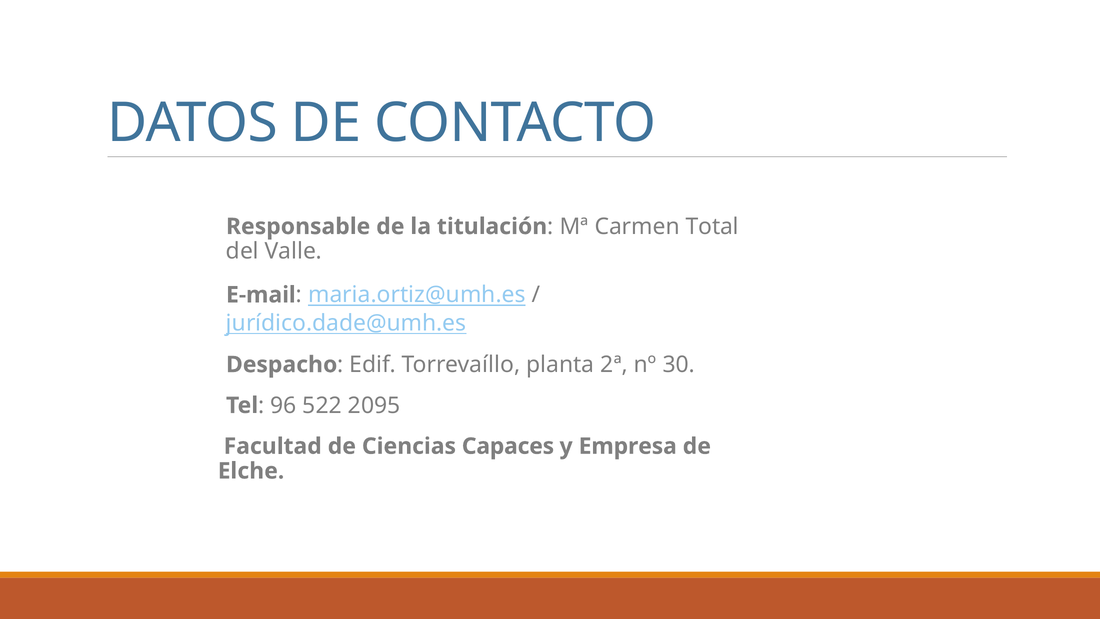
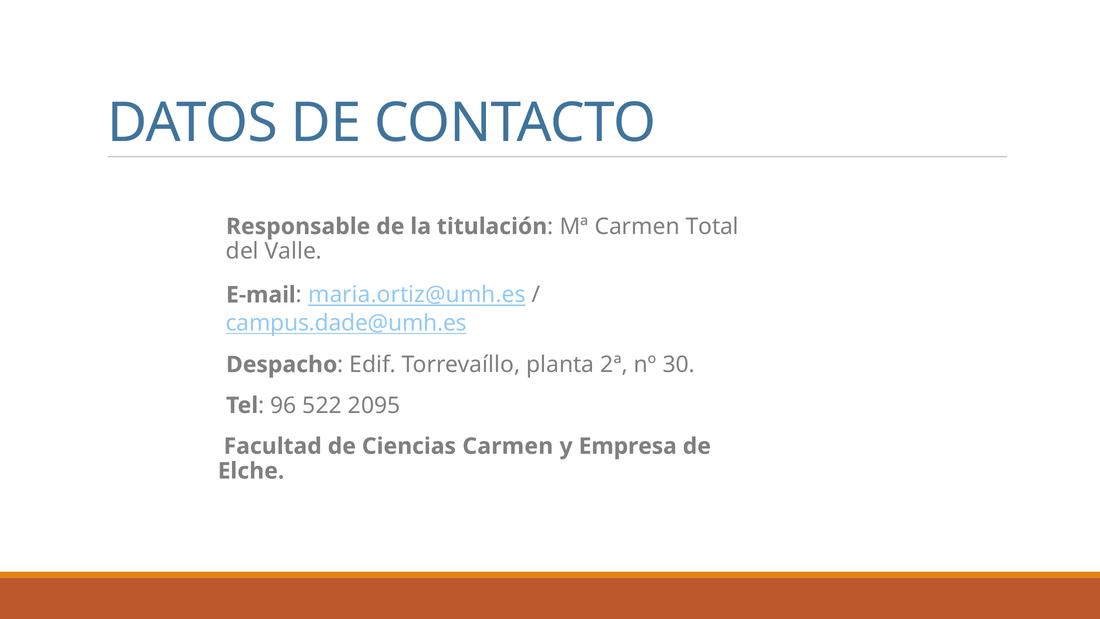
jurídico.dade@umh.es: jurídico.dade@umh.es -> campus.dade@umh.es (346, 323)
Ciencias Capaces: Capaces -> Carmen (508, 446)
